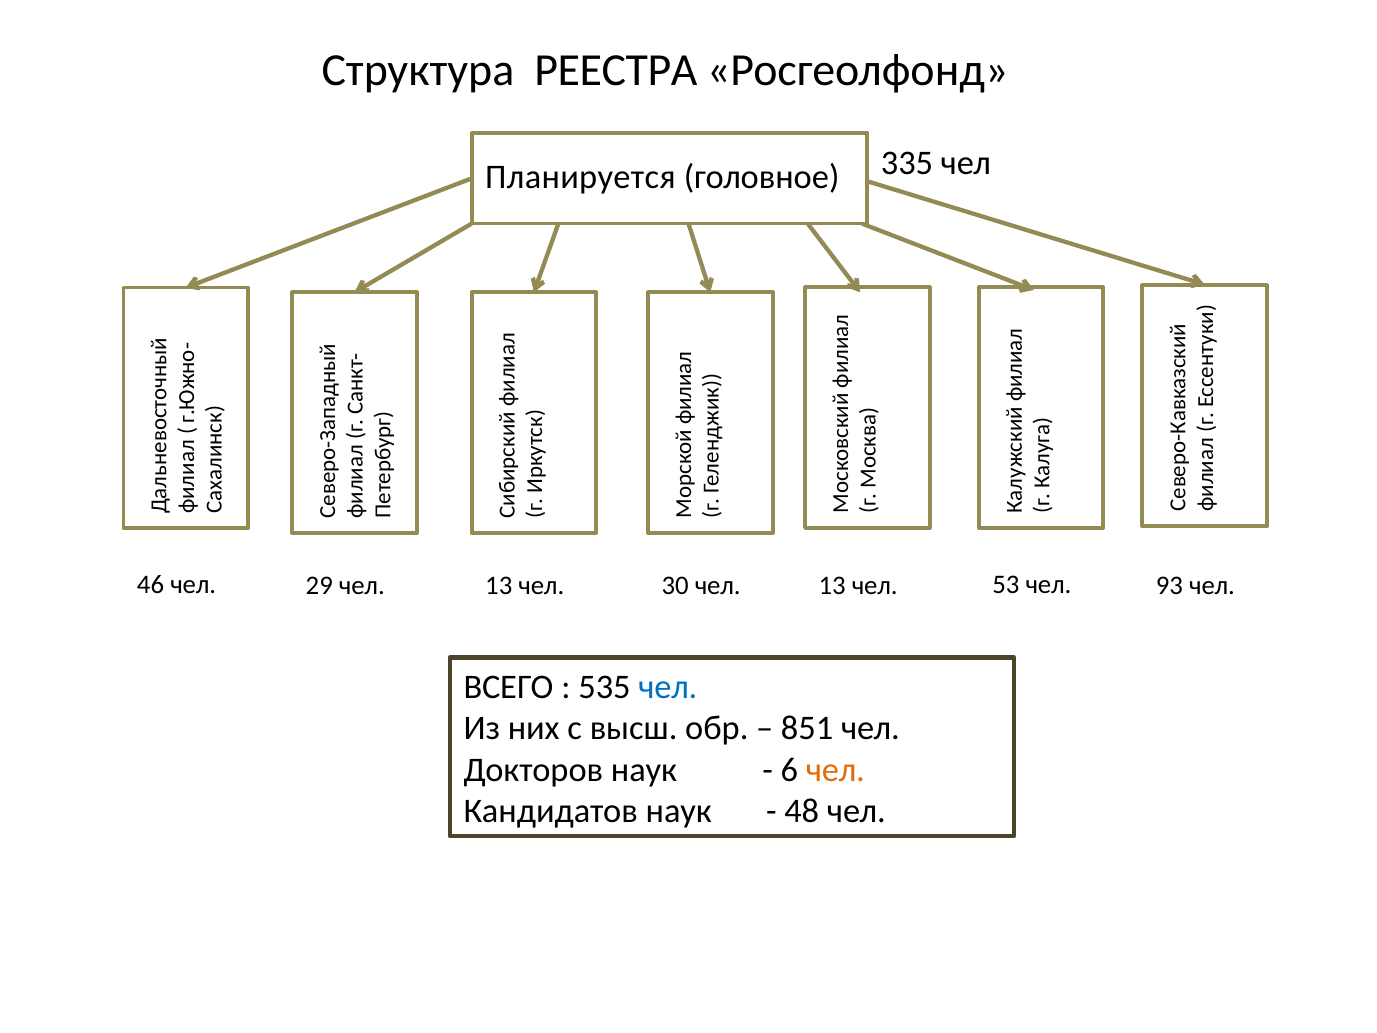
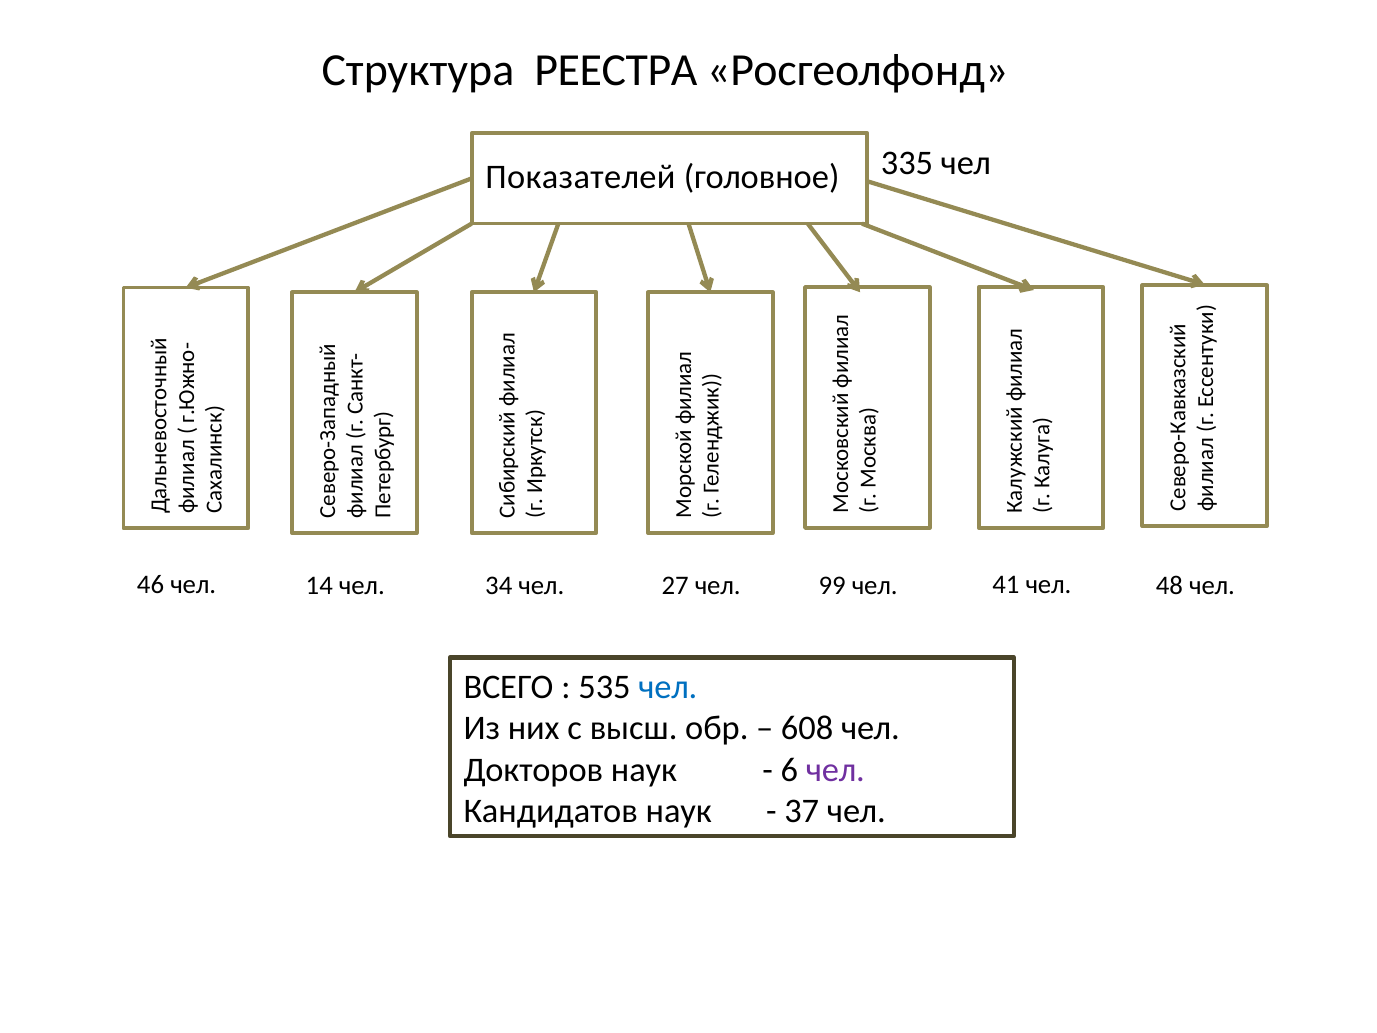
Планируется: Планируется -> Показателей (580, 177)
29: 29 -> 14 (319, 585)
13: 13 -> 34 (499, 585)
30: 30 -> 27 (675, 585)
13: 13 -> 99 (832, 585)
53: 53 -> 41 (1006, 584)
93: 93 -> 48 (1169, 585)
851: 851 -> 608 (807, 728)
чел colour: orange -> purple (835, 770)
48: 48 -> 37 (802, 811)
